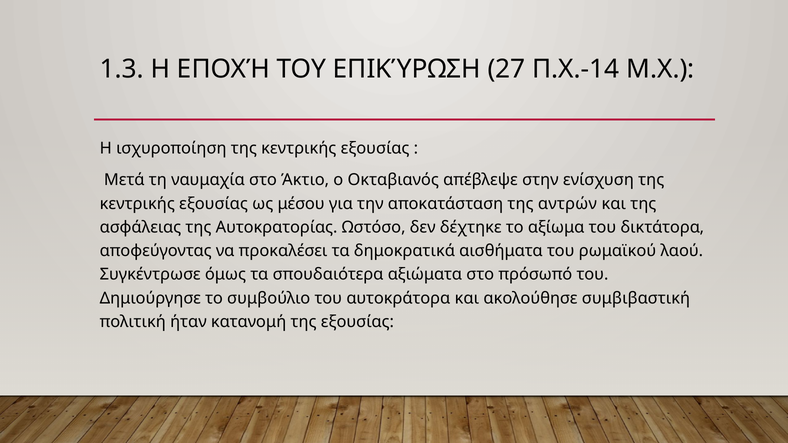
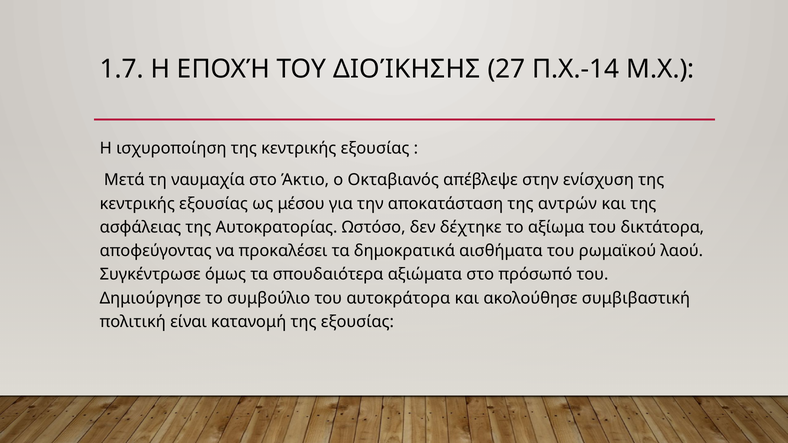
1.3: 1.3 -> 1.7 (122, 69)
ΕΠΙΚΎΡΩΣΗ: ΕΠΙΚΎΡΩΣΗ -> ΔΙΟΊΚΗΣΗΣ (407, 69)
ήταν: ήταν -> είναι (189, 322)
